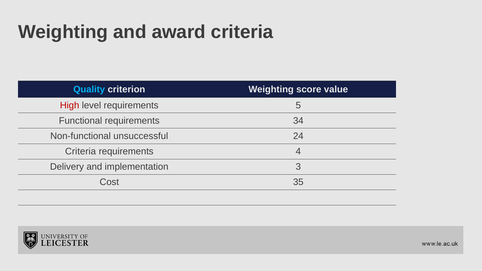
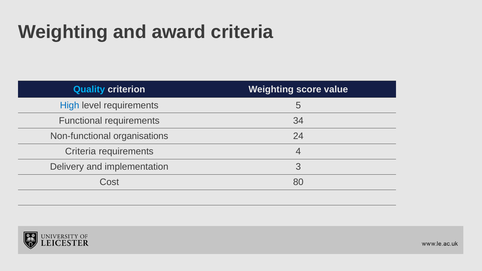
High colour: red -> blue (70, 105)
unsuccessful: unsuccessful -> organisations (141, 136)
35: 35 -> 80 (298, 182)
